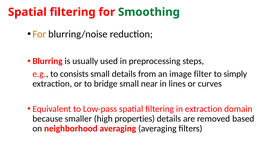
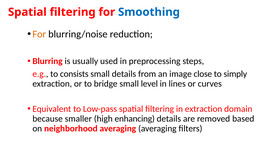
Smoothing colour: green -> blue (149, 12)
filter: filter -> close (203, 74)
near: near -> level (149, 84)
properties: properties -> enhancing (135, 119)
